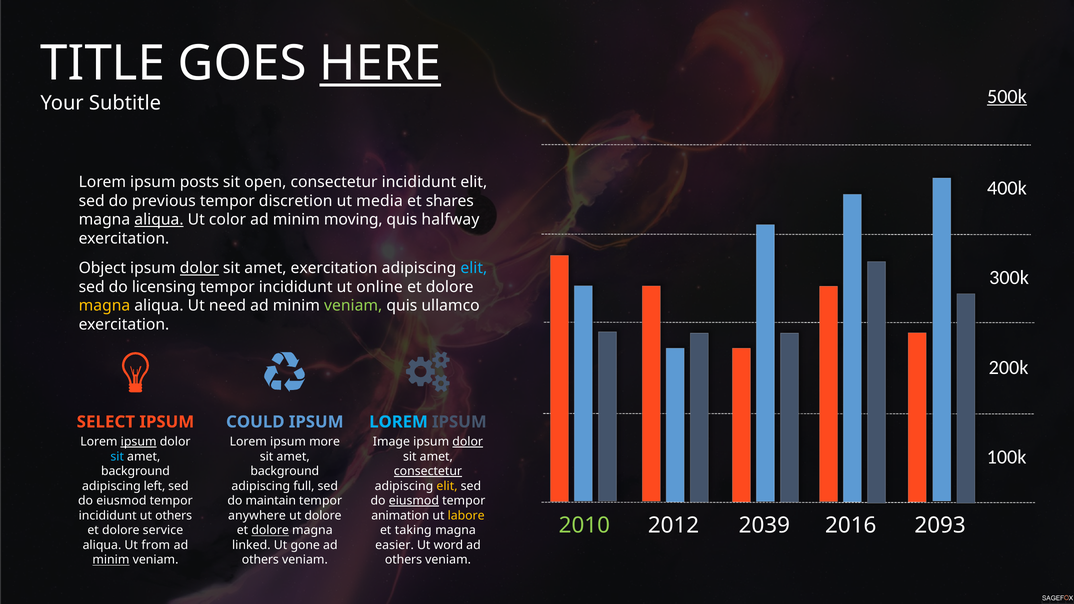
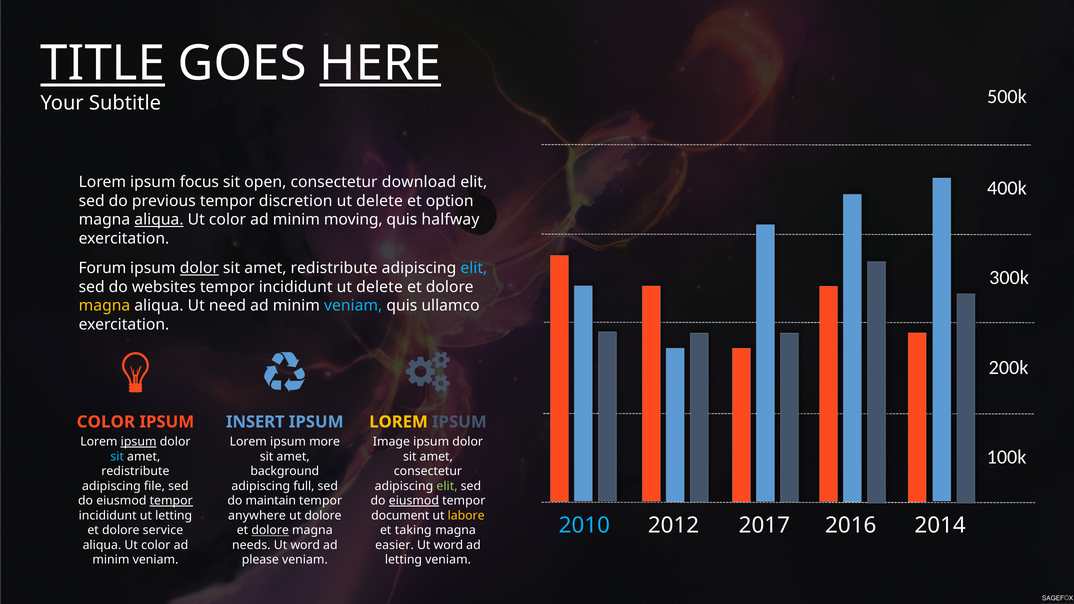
TITLE underline: none -> present (103, 64)
500k underline: present -> none (1007, 96)
posts: posts -> focus (199, 182)
consectetur incididunt: incididunt -> download (419, 182)
media: media -> delete (380, 201)
shares: shares -> option (450, 201)
Object: Object -> Forum (102, 268)
exercitation: exercitation -> redistribute (334, 268)
licensing: licensing -> websites (164, 287)
incididunt ut online: online -> delete (380, 287)
veniam colour: light green -> light blue (353, 306)
SELECT: SELECT -> COLOR (106, 422)
COULD: COULD -> INSERT (255, 422)
LOREM colour: light blue -> yellow (399, 422)
dolor underline: present -> none (468, 442)
background: background -> redistribute (135, 471)
consectetur underline: present -> none (428, 471)
left: left -> file (154, 486)
elit colour: yellow -> light green (447, 486)
tempor underline: none -> present (171, 501)
ut others: others -> letting (174, 516)
animation: animation -> document (400, 516)
2010 colour: light green -> light blue (584, 526)
2039: 2039 -> 2017 (764, 526)
2093: 2093 -> 2014 (940, 525)
from: from -> color (156, 545)
linked: linked -> needs (251, 545)
gone: gone -> word (305, 545)
minim underline: present -> none (111, 560)
others: others -> please (260, 560)
others: others -> letting (403, 560)
